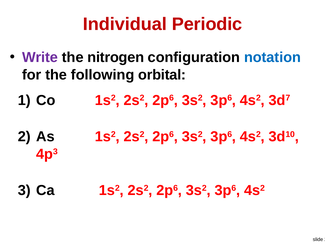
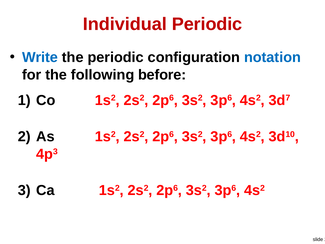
Write colour: purple -> blue (40, 57)
the nitrogen: nitrogen -> periodic (116, 57)
orbital: orbital -> before (162, 75)
